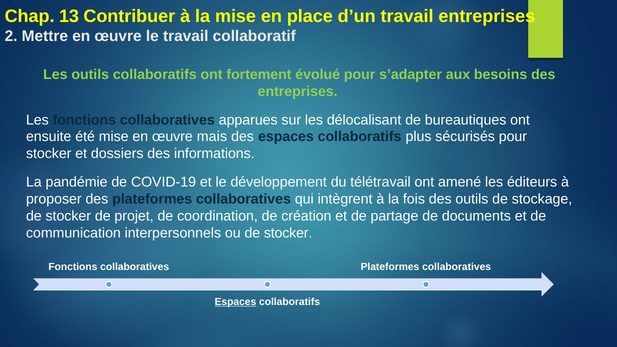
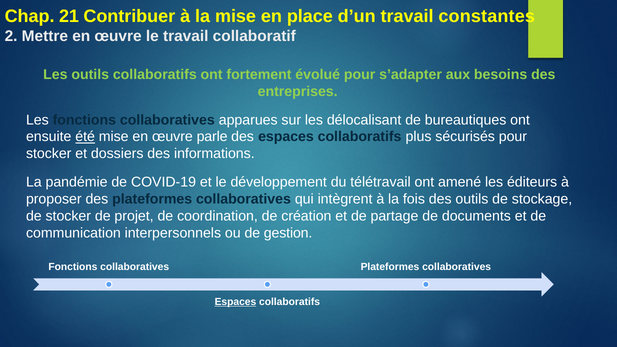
13: 13 -> 21 (69, 16)
travail entreprises: entreprises -> constantes (487, 16)
été underline: none -> present (85, 137)
mais: mais -> parle (212, 137)
ou de stocker: stocker -> gestion (288, 233)
